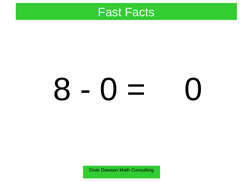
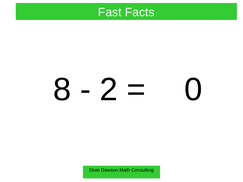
0: 0 -> 2 (109, 90)
